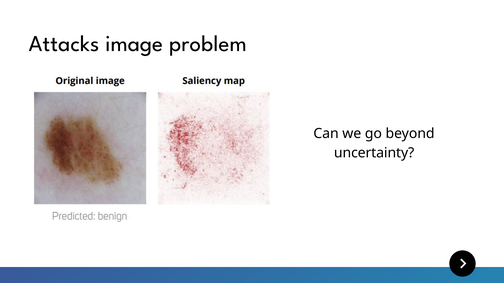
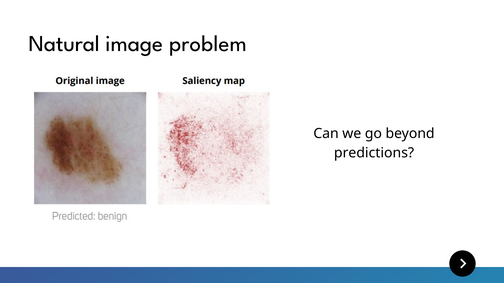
Attacks: Attacks -> Natural (64, 44)
uncertainty: uncertainty -> predictions (374, 153)
